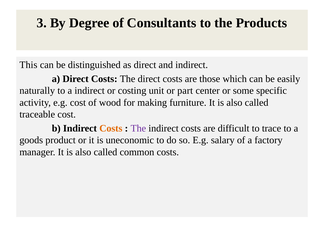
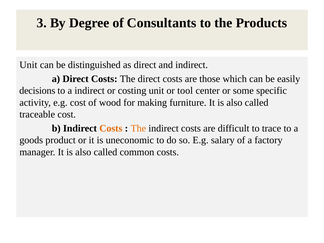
This: This -> Unit (28, 65)
naturally: naturally -> decisions (37, 91)
part: part -> tool (185, 91)
The colour: purple -> orange (138, 128)
